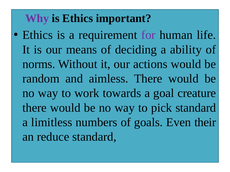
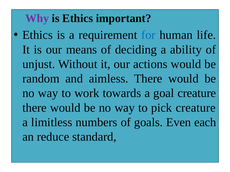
for colour: purple -> blue (148, 35)
norms: norms -> unjust (39, 64)
pick standard: standard -> creature (196, 108)
their: their -> each (205, 123)
